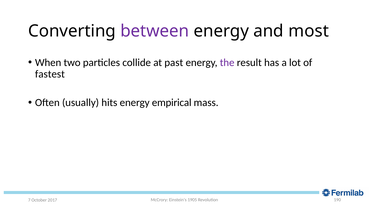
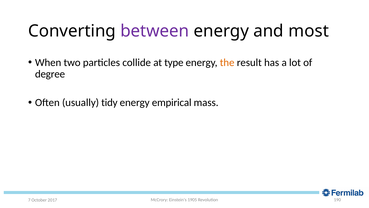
past: past -> type (174, 62)
the colour: purple -> orange (227, 62)
fastest: fastest -> degree (50, 74)
hits: hits -> tidy (109, 102)
